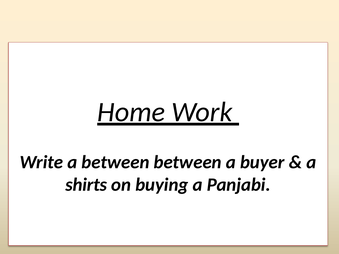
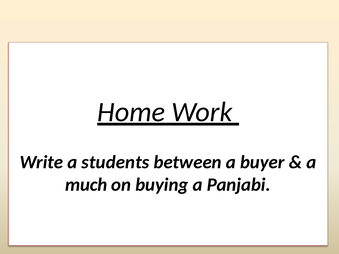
a between: between -> students (115, 162)
shirts: shirts -> much (86, 185)
